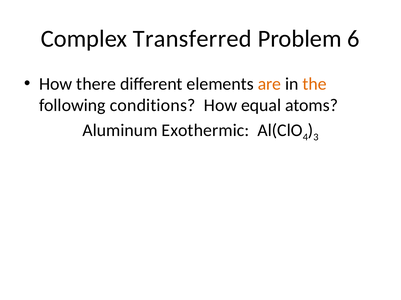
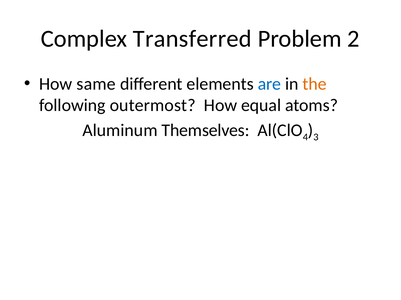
6: 6 -> 2 (353, 39)
there: there -> same (96, 84)
are colour: orange -> blue (269, 84)
conditions: conditions -> outermost (153, 106)
Exothermic: Exothermic -> Themselves (206, 130)
